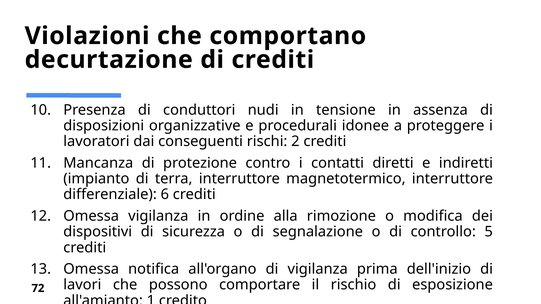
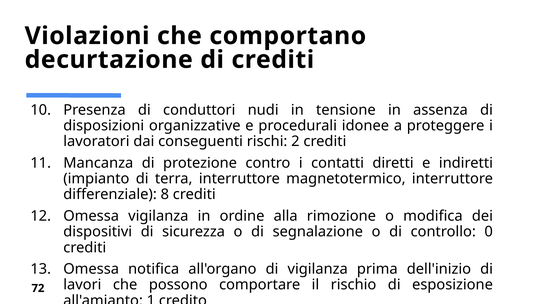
6: 6 -> 8 (165, 195)
5: 5 -> 0 (489, 232)
